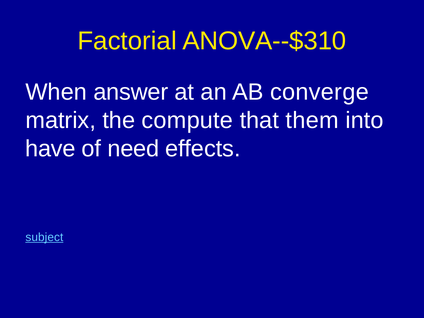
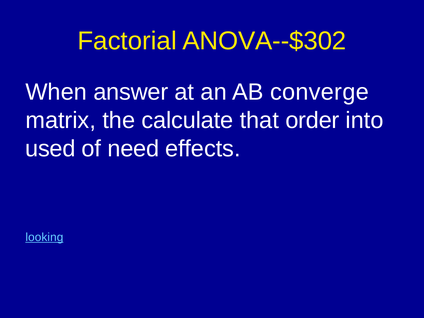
ANOVA--$310: ANOVA--$310 -> ANOVA--$302 (264, 41)
compute: compute -> calculate (188, 120)
them: them -> order (312, 120)
have: have -> used (50, 149)
subject: subject -> looking (44, 237)
